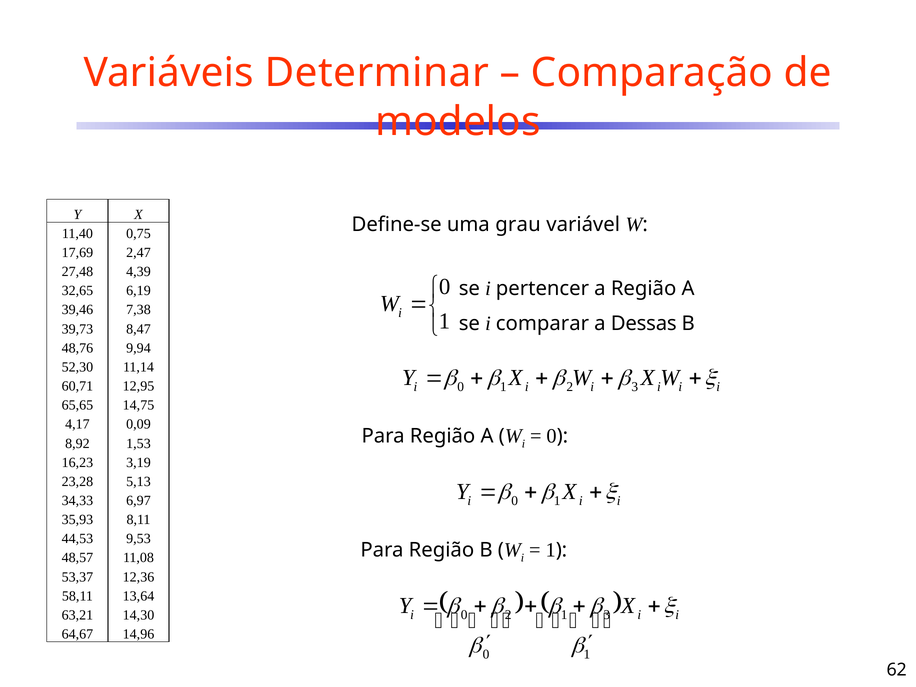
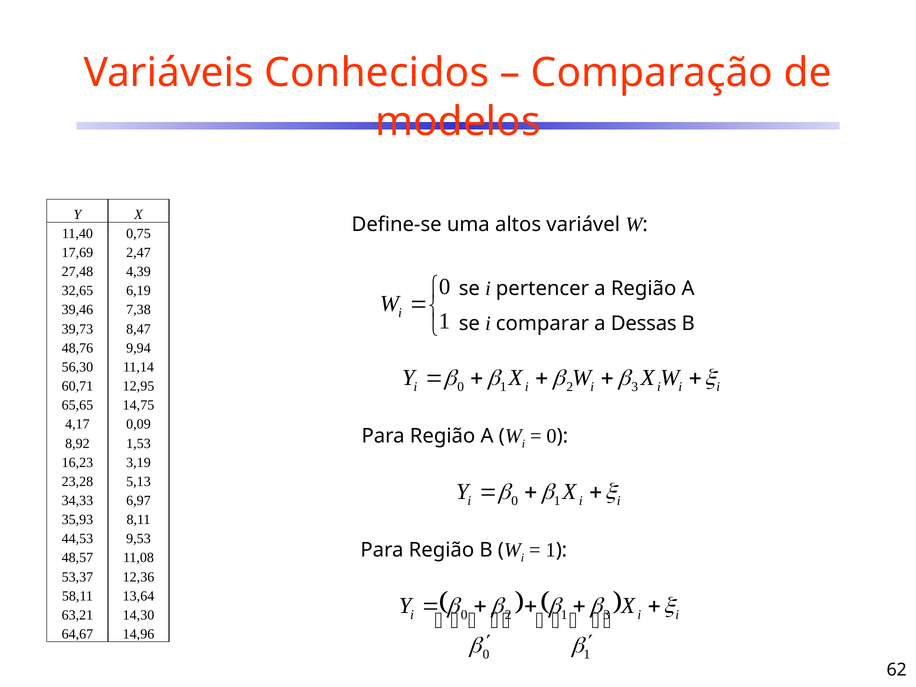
Determinar: Determinar -> Conhecidos (377, 73)
grau: grau -> altos (518, 225)
52,30: 52,30 -> 56,30 (77, 367)
